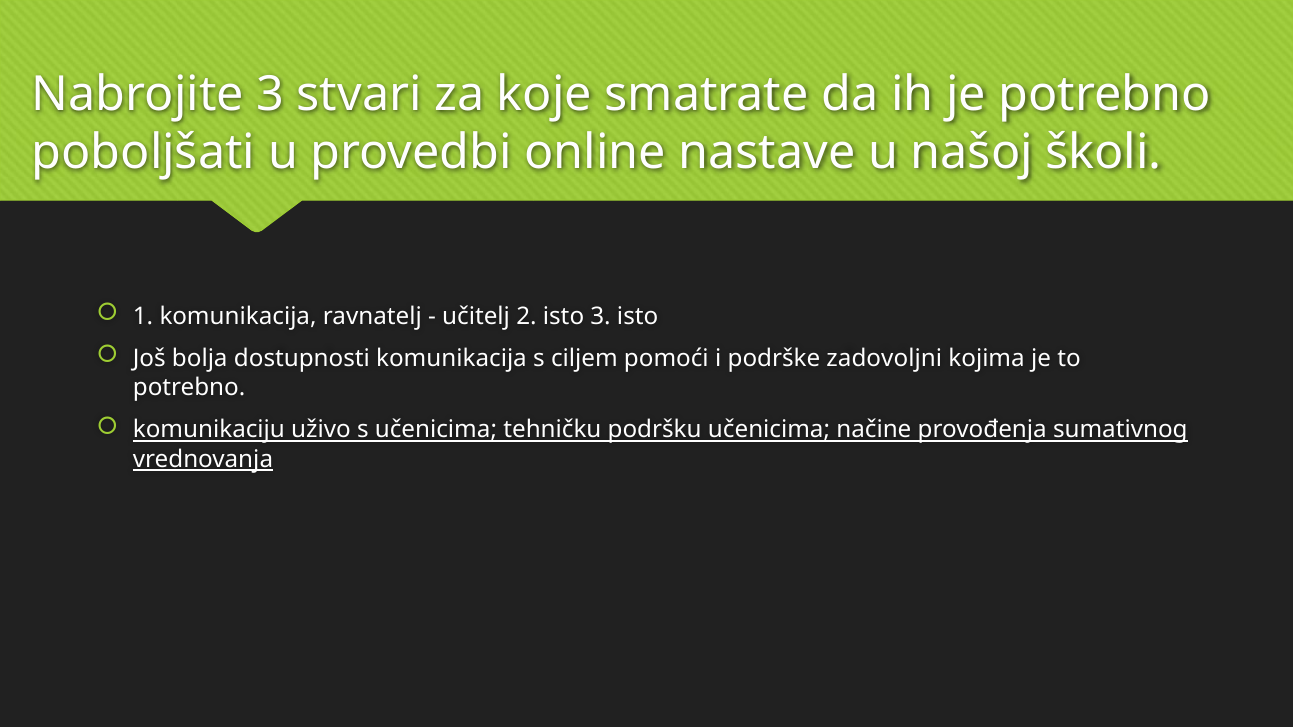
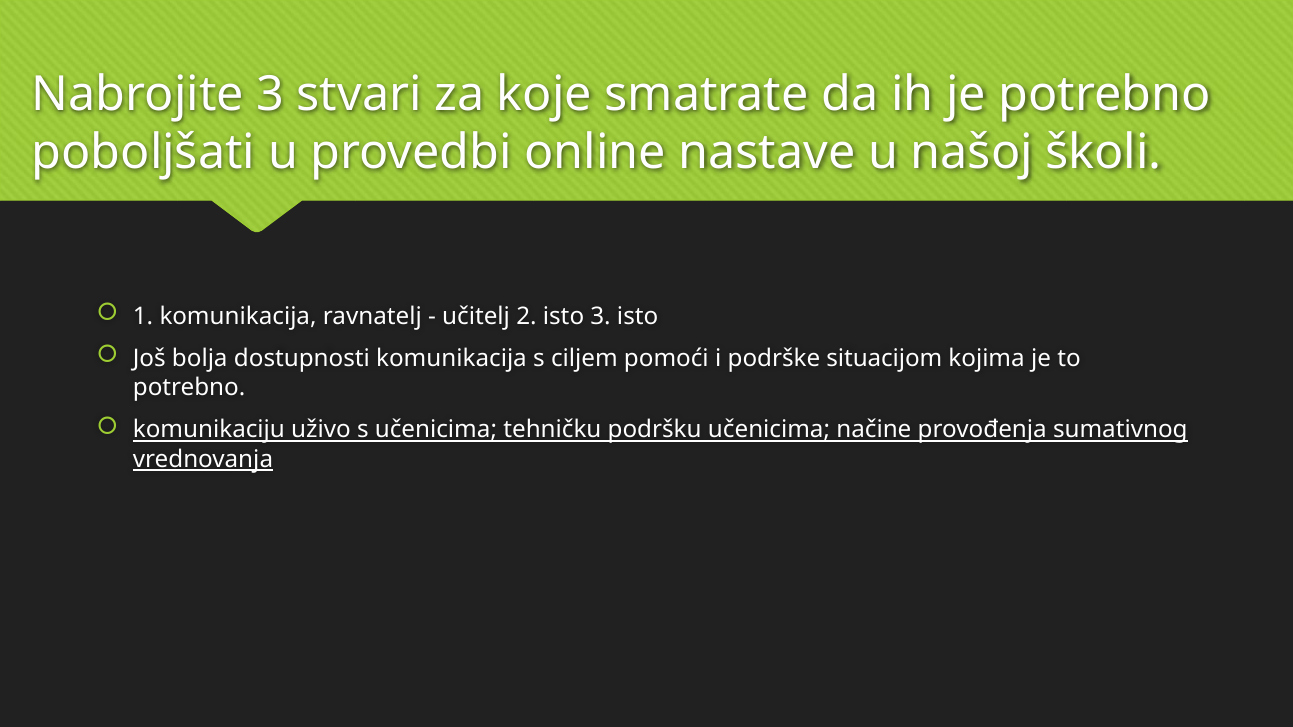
zadovoljni: zadovoljni -> situacijom (884, 359)
